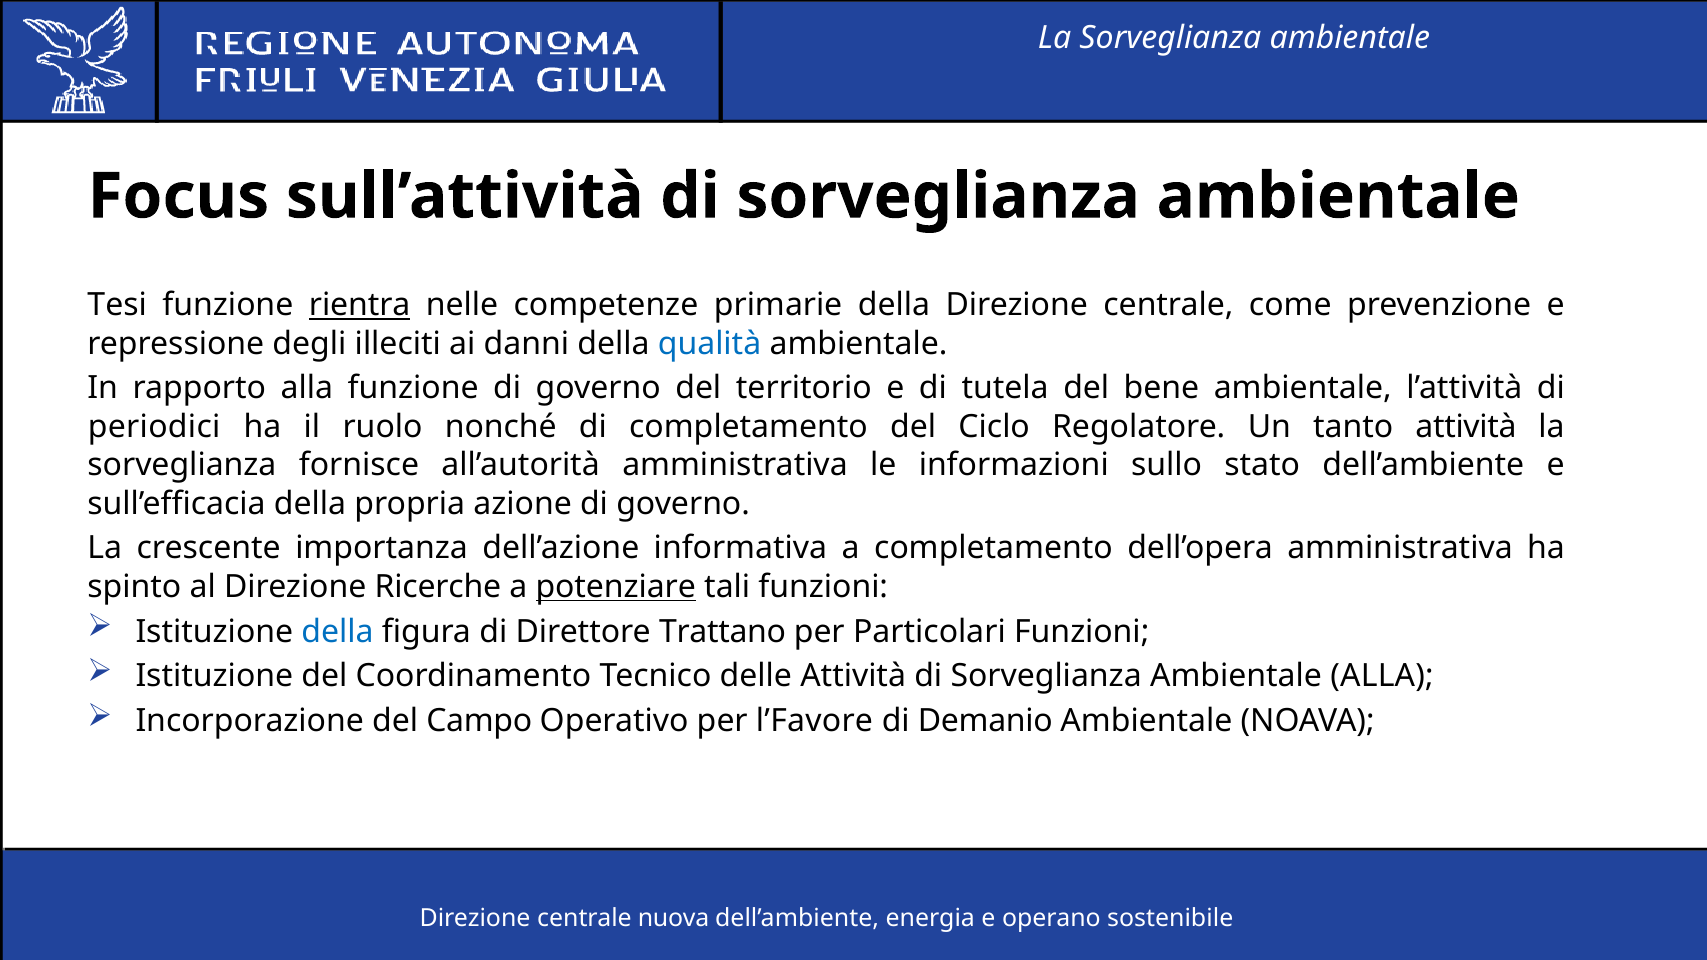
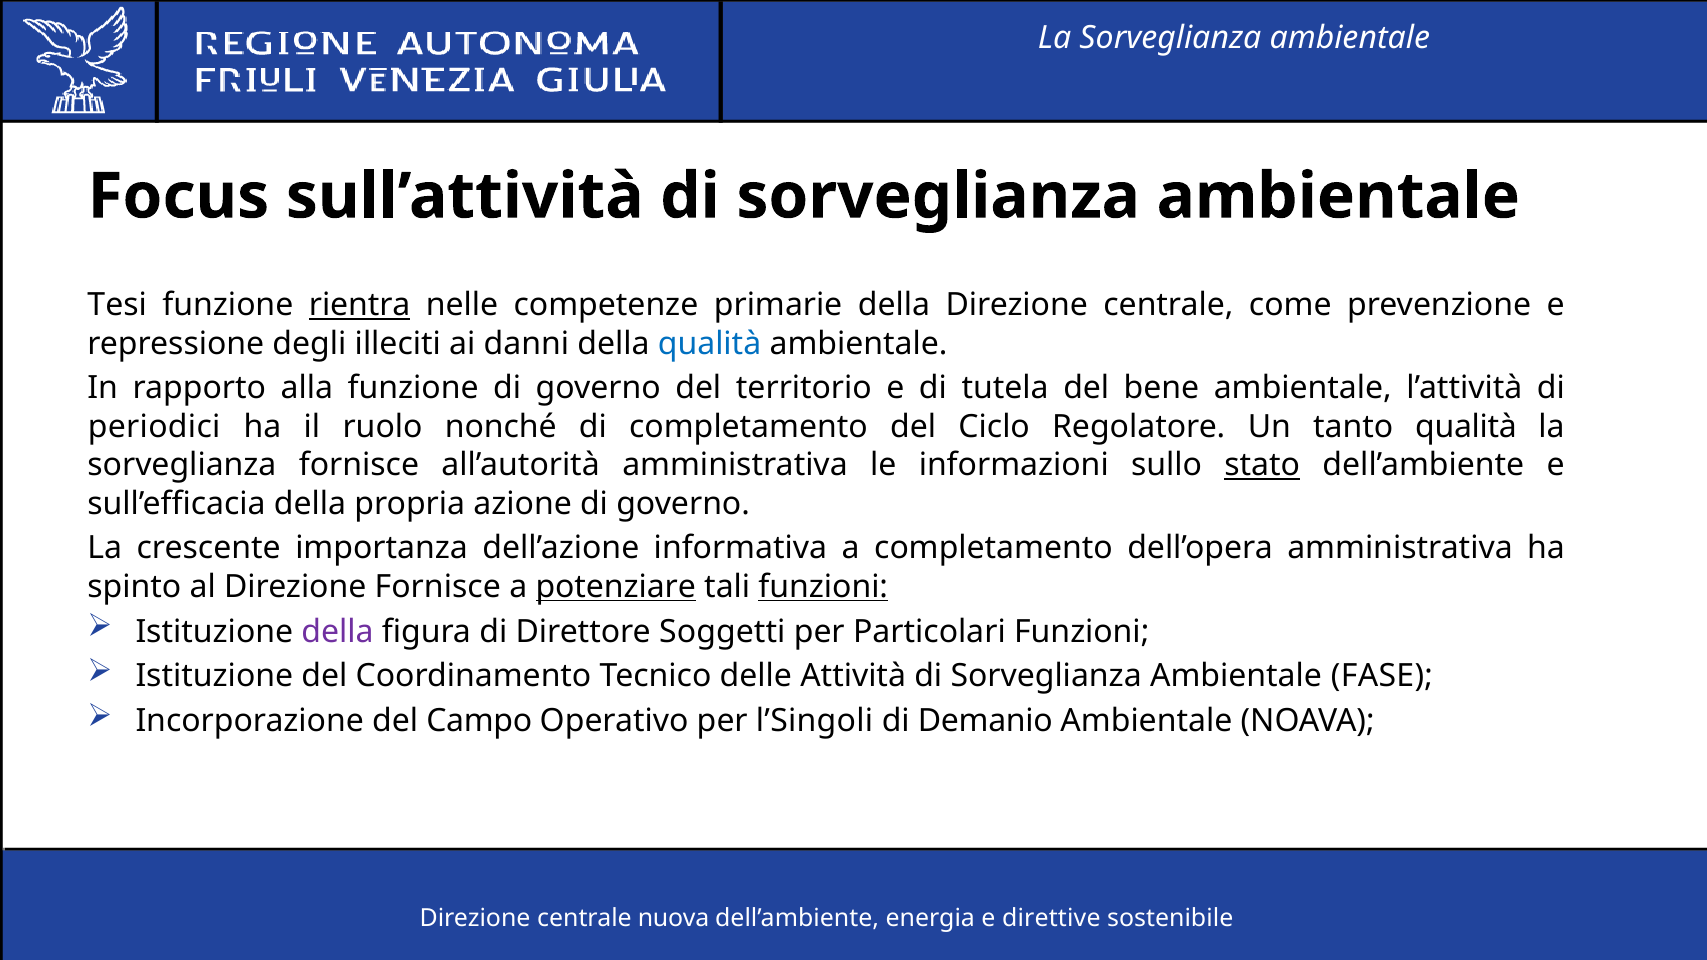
tanto attività: attività -> qualità (1466, 427)
stato underline: none -> present (1262, 465)
Direzione Ricerche: Ricerche -> Fornisce (438, 587)
funzioni underline: none -> present (823, 587)
della colour: blue -> purple (337, 632)
Trattano: Trattano -> Soggetti (722, 632)
Ambientale ALLA: ALLA -> FASE (1382, 676)
l’Favore: l’Favore -> l’Singoli (815, 721)
operano: operano -> direttive (1051, 919)
